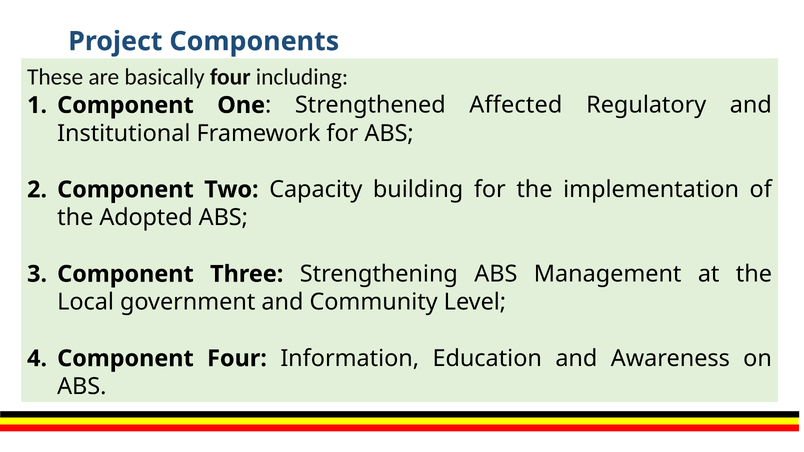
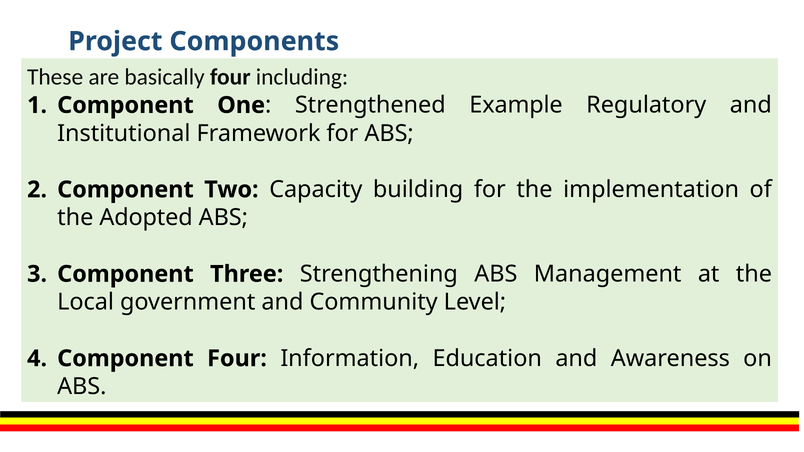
Affected: Affected -> Example (516, 105)
